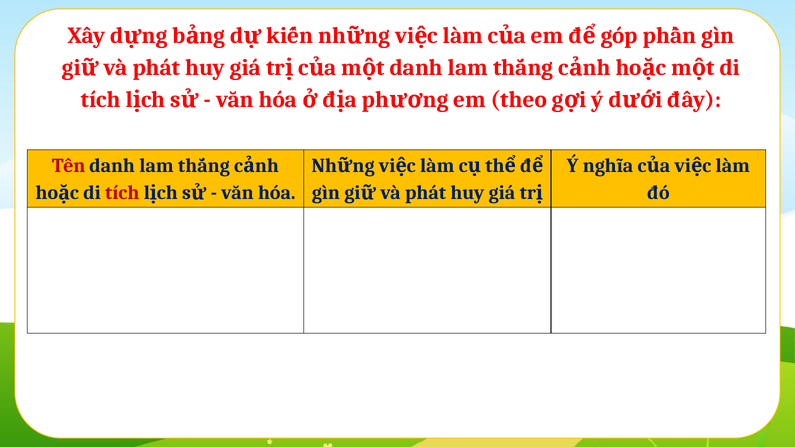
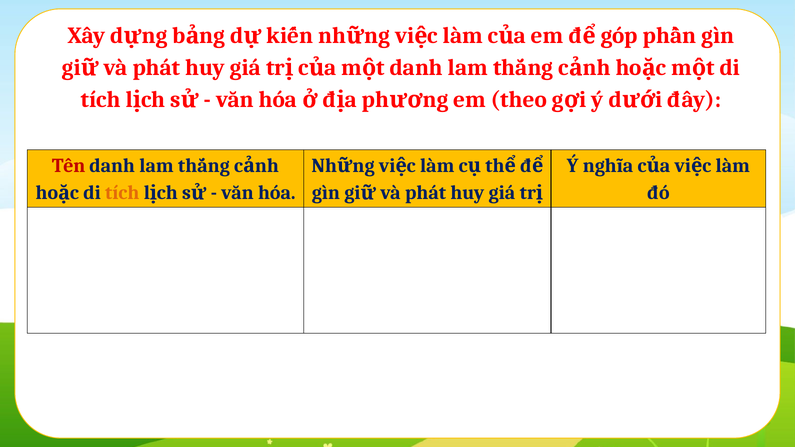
tích colour: red -> orange (122, 193)
